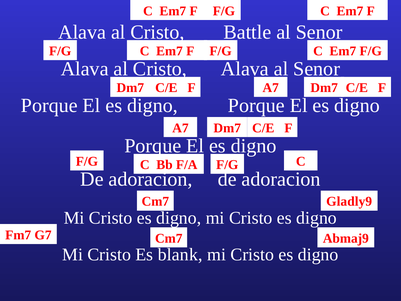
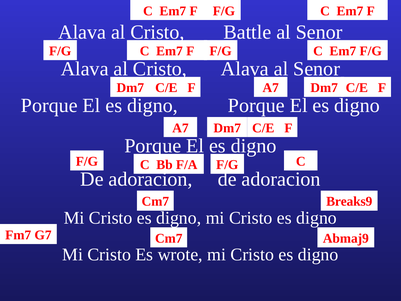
Gladly9: Gladly9 -> Breaks9 (349, 201)
blank: blank -> wrote (180, 255)
